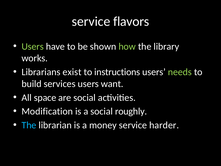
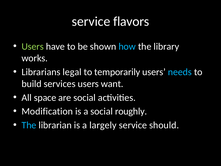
how colour: light green -> light blue (127, 46)
exist: exist -> legal (72, 72)
instructions: instructions -> temporarily (117, 72)
needs colour: light green -> light blue (180, 72)
money: money -> largely (103, 125)
harder: harder -> should (164, 125)
